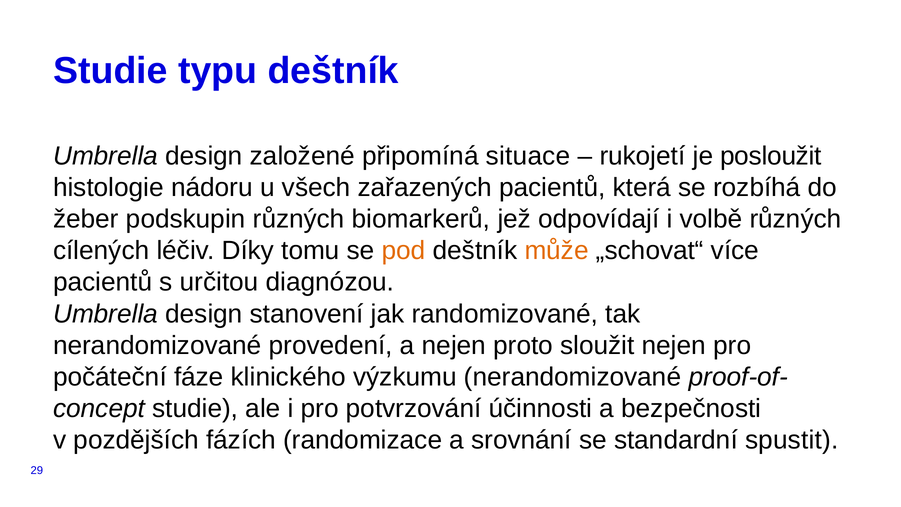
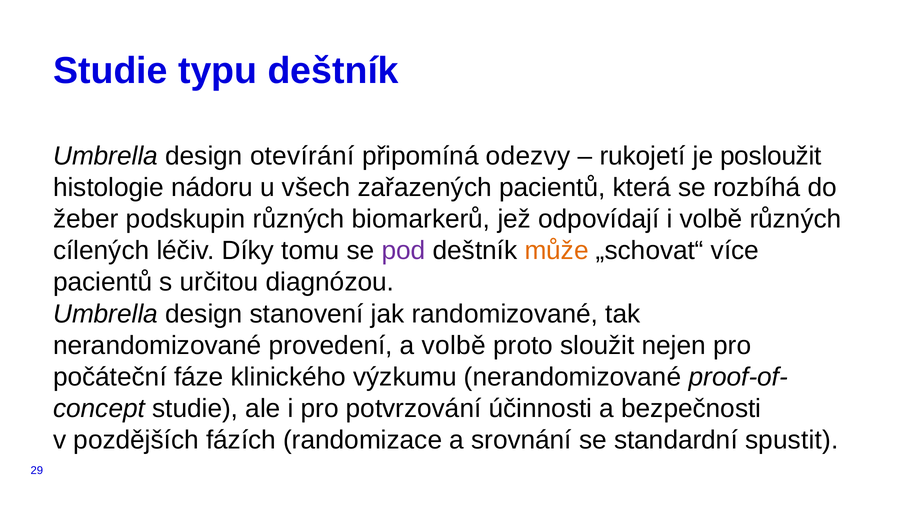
založené: založené -> otevírání (302, 156)
situace: situace -> odezvy (528, 156)
pod colour: orange -> purple (404, 251)
a nejen: nejen -> volbě (454, 345)
